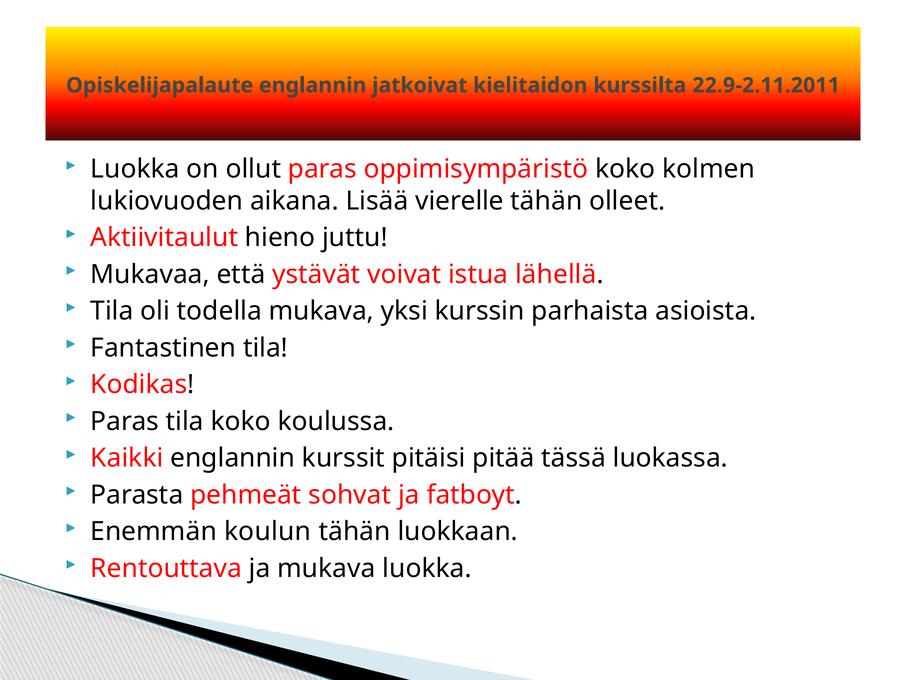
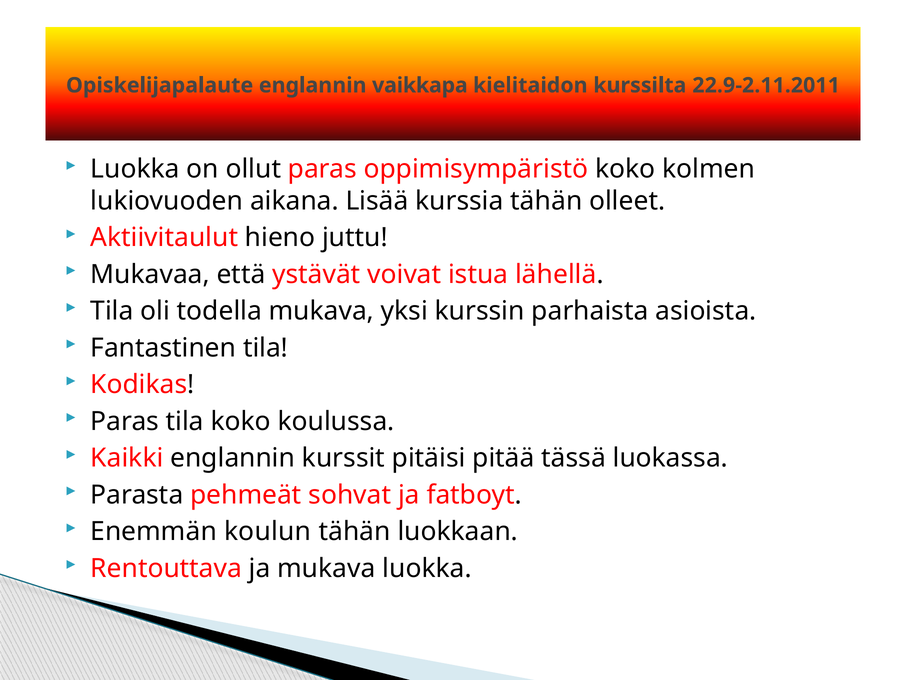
jatkoivat: jatkoivat -> vaikkapa (420, 85)
vierelle: vierelle -> kurssia (459, 201)
